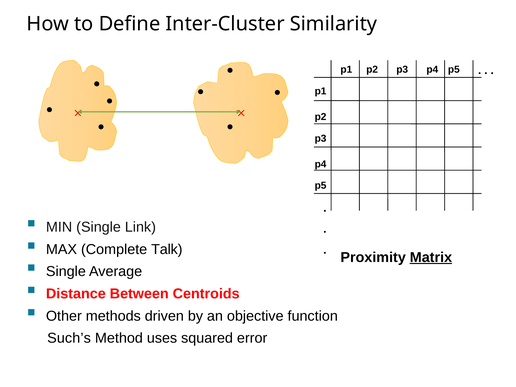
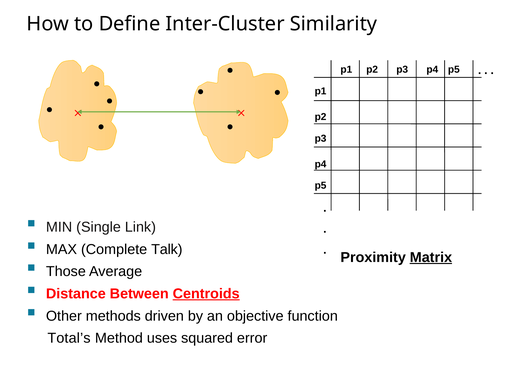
Single: Single -> Those (66, 272)
Centroids underline: none -> present (206, 294)
Such’s: Such’s -> Total’s (69, 338)
